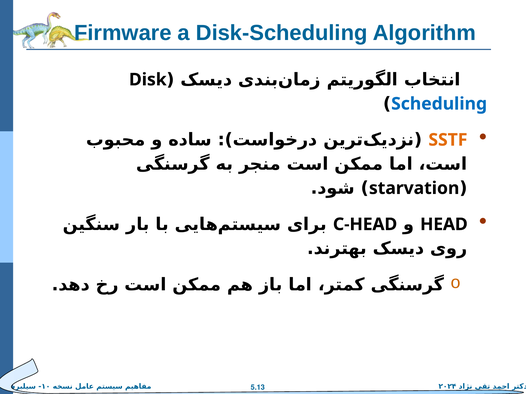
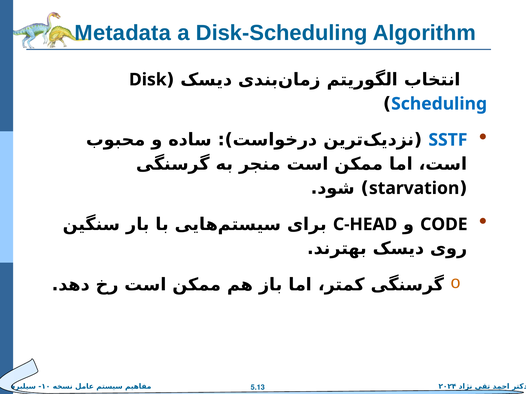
Firmware: Firmware -> Metadata (123, 33)
SSTF colour: orange -> blue (448, 140)
HEAD: HEAD -> CODE (444, 225)
